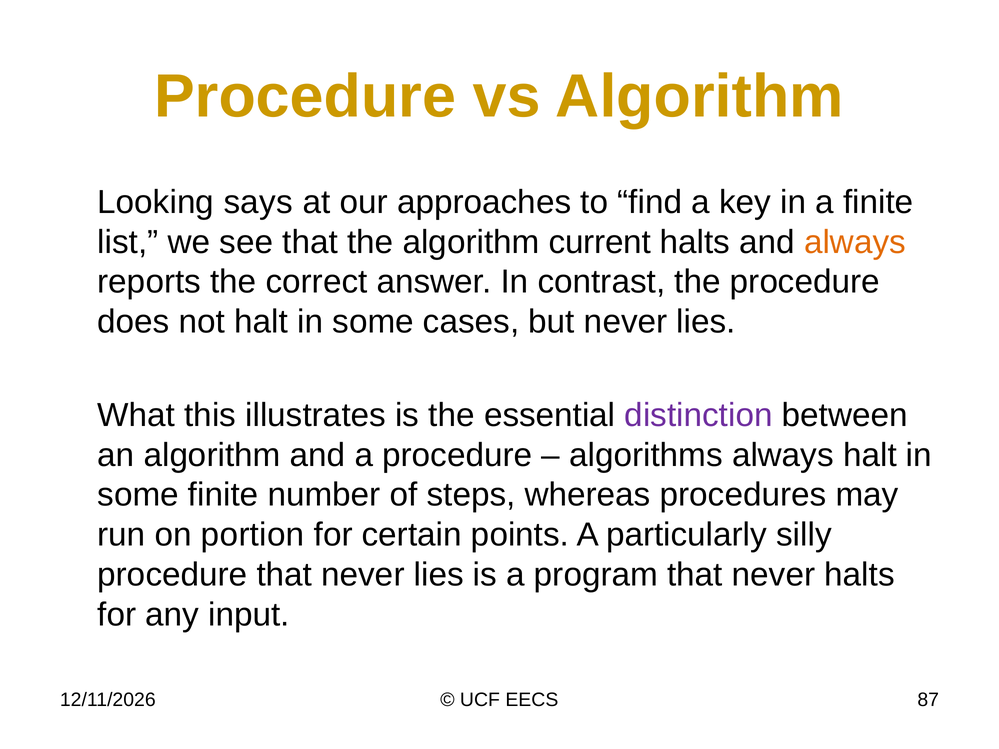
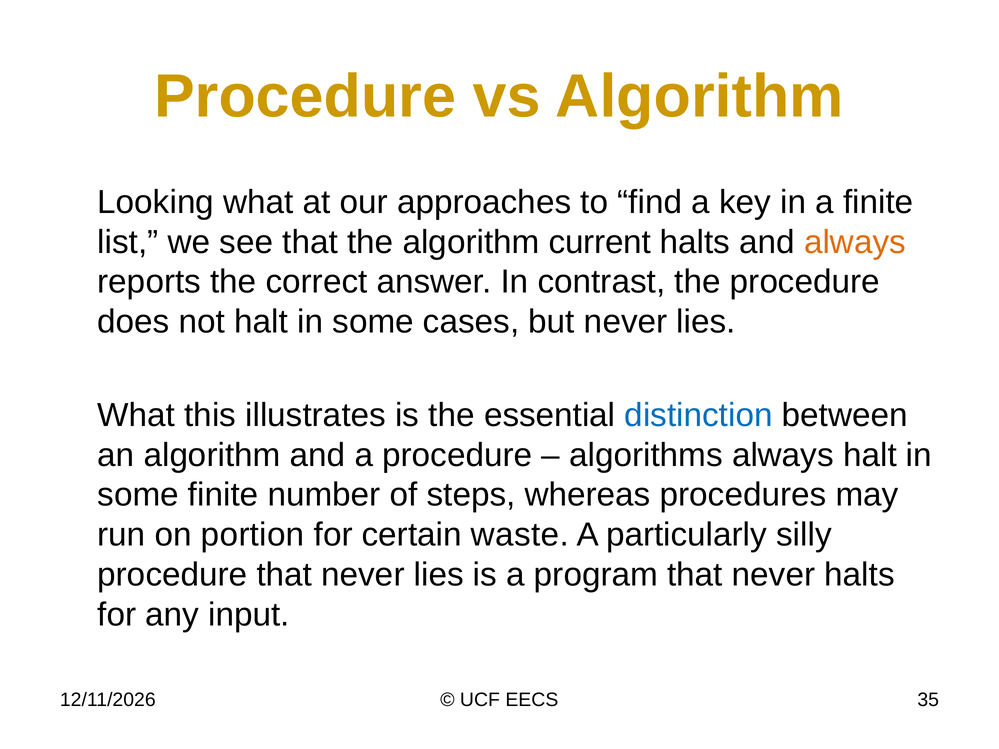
Looking says: says -> what (258, 202)
distinction colour: purple -> blue (699, 415)
points: points -> waste (520, 535)
87: 87 -> 35 (928, 700)
